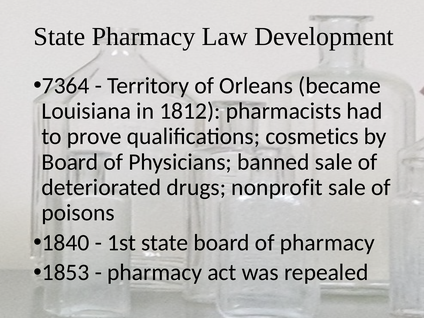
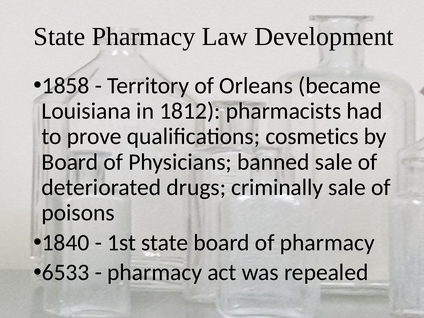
7364: 7364 -> 1858 (66, 86)
nonprofit: nonprofit -> criminally (277, 187)
1853: 1853 -> 6533 (66, 272)
